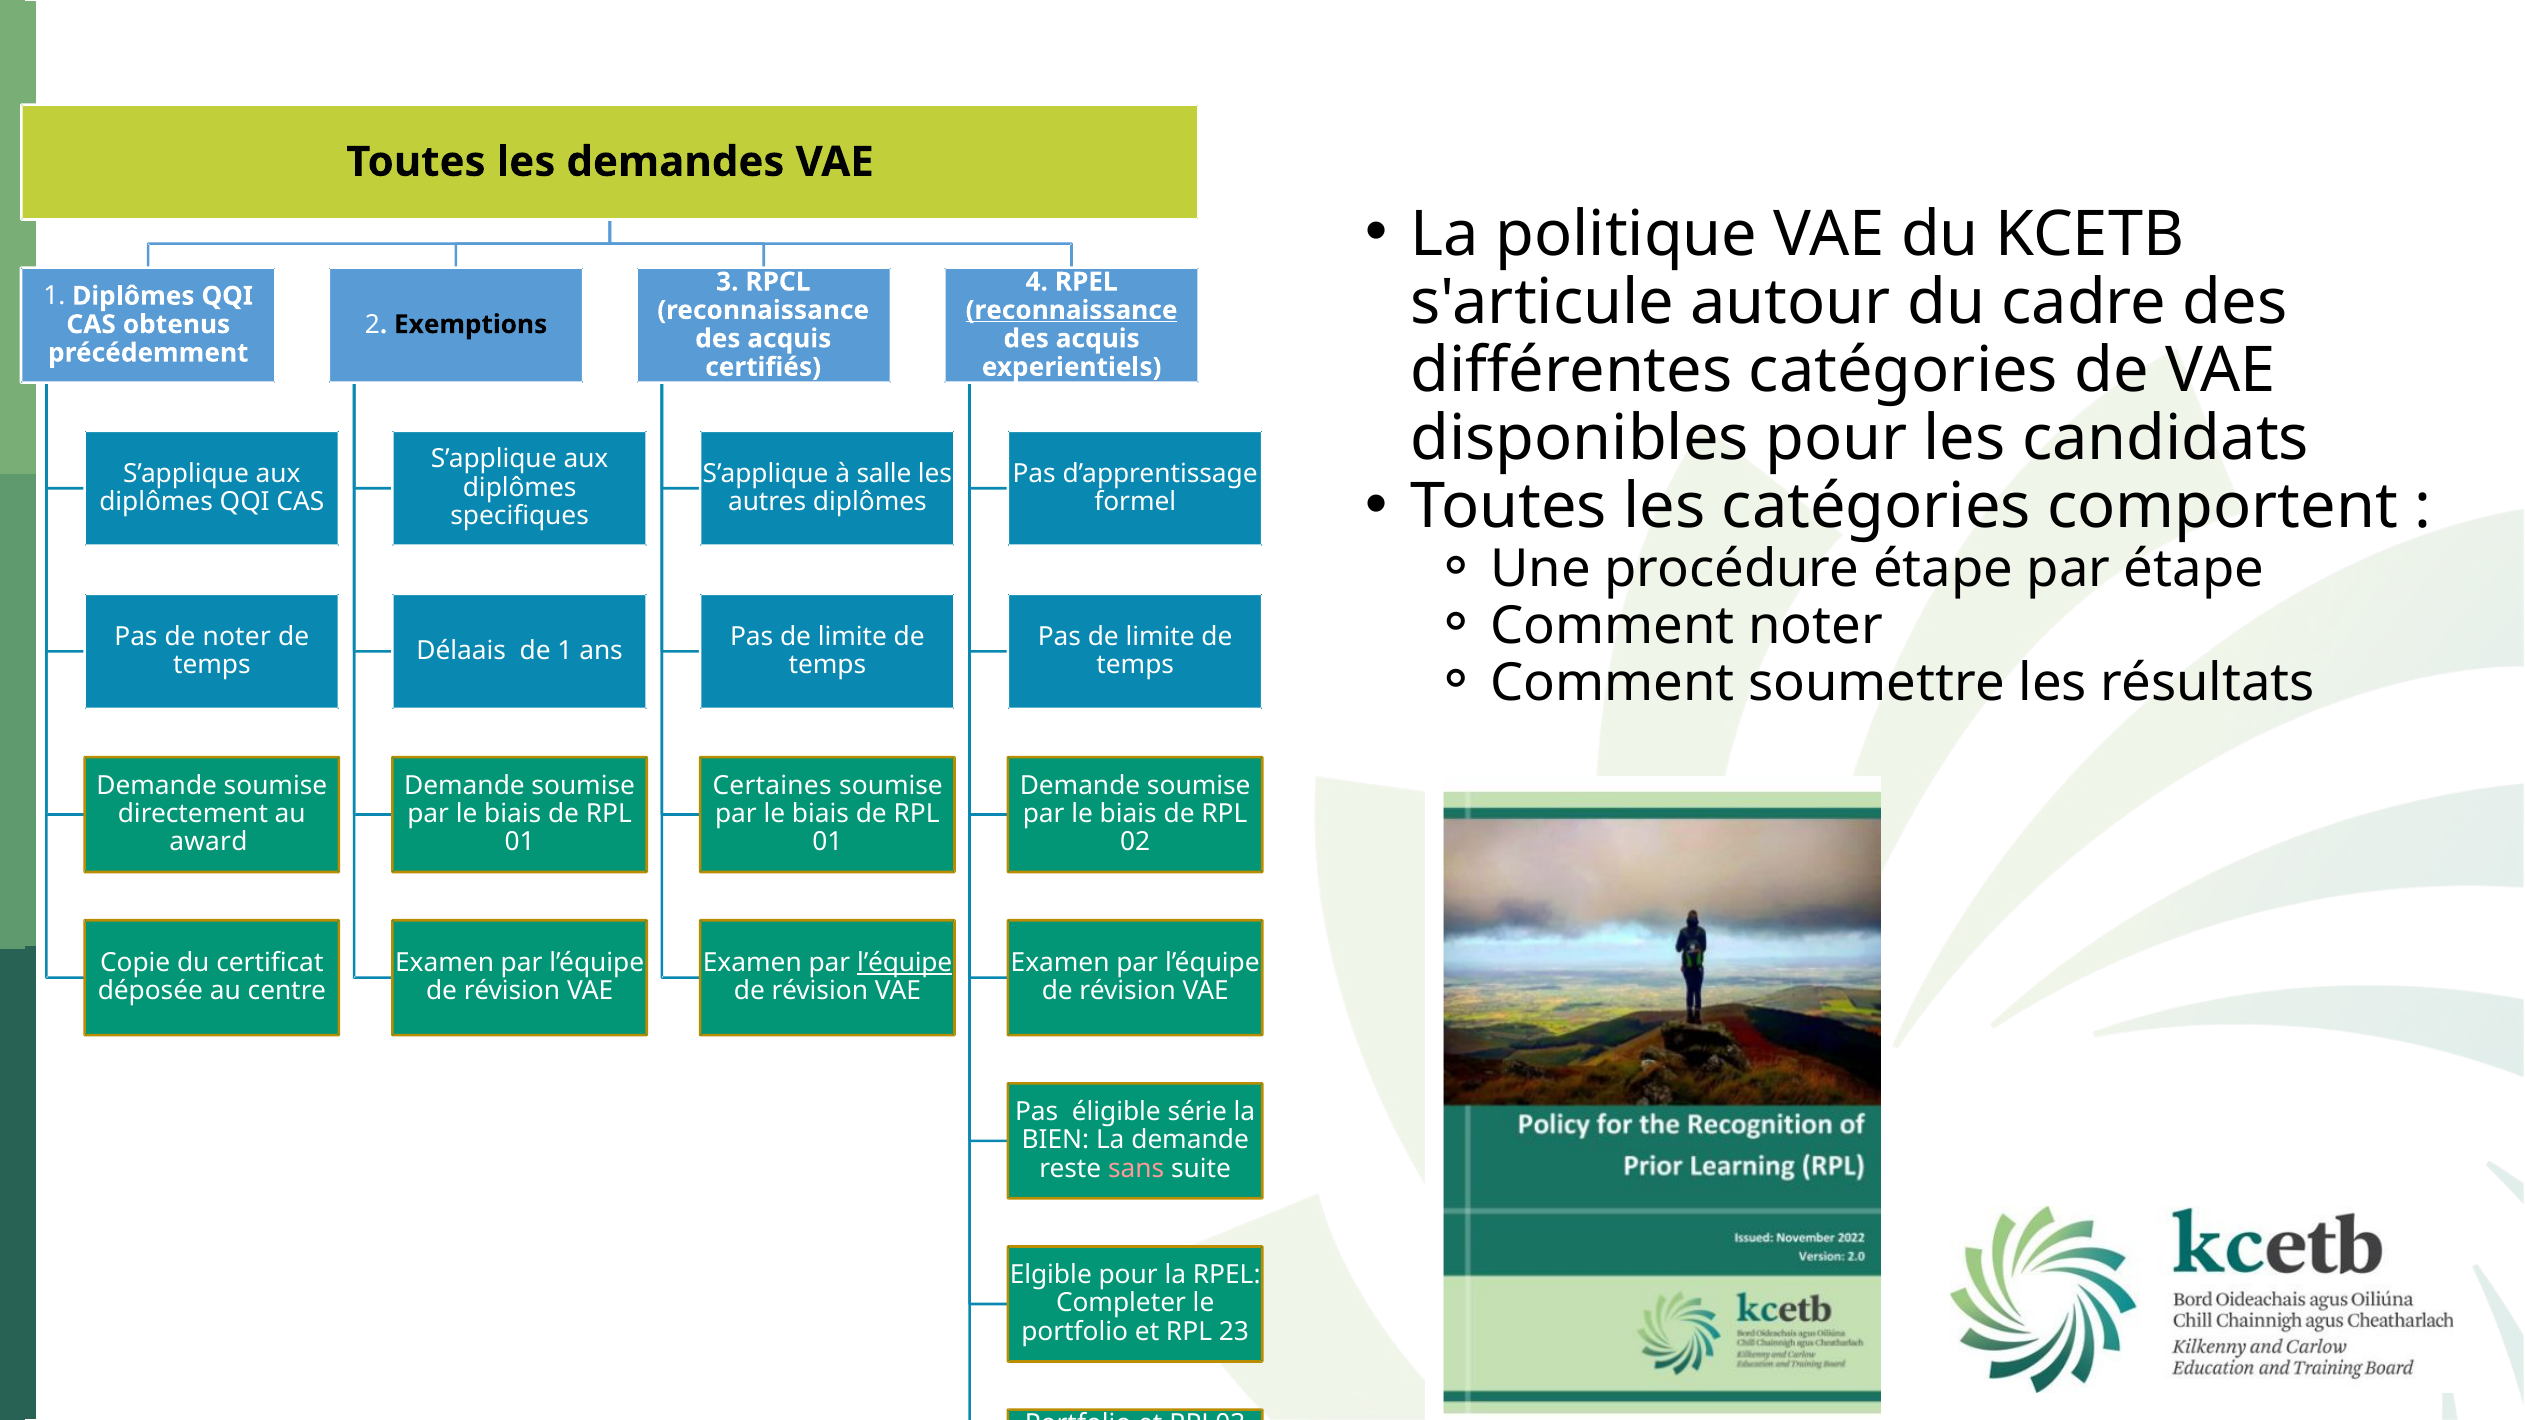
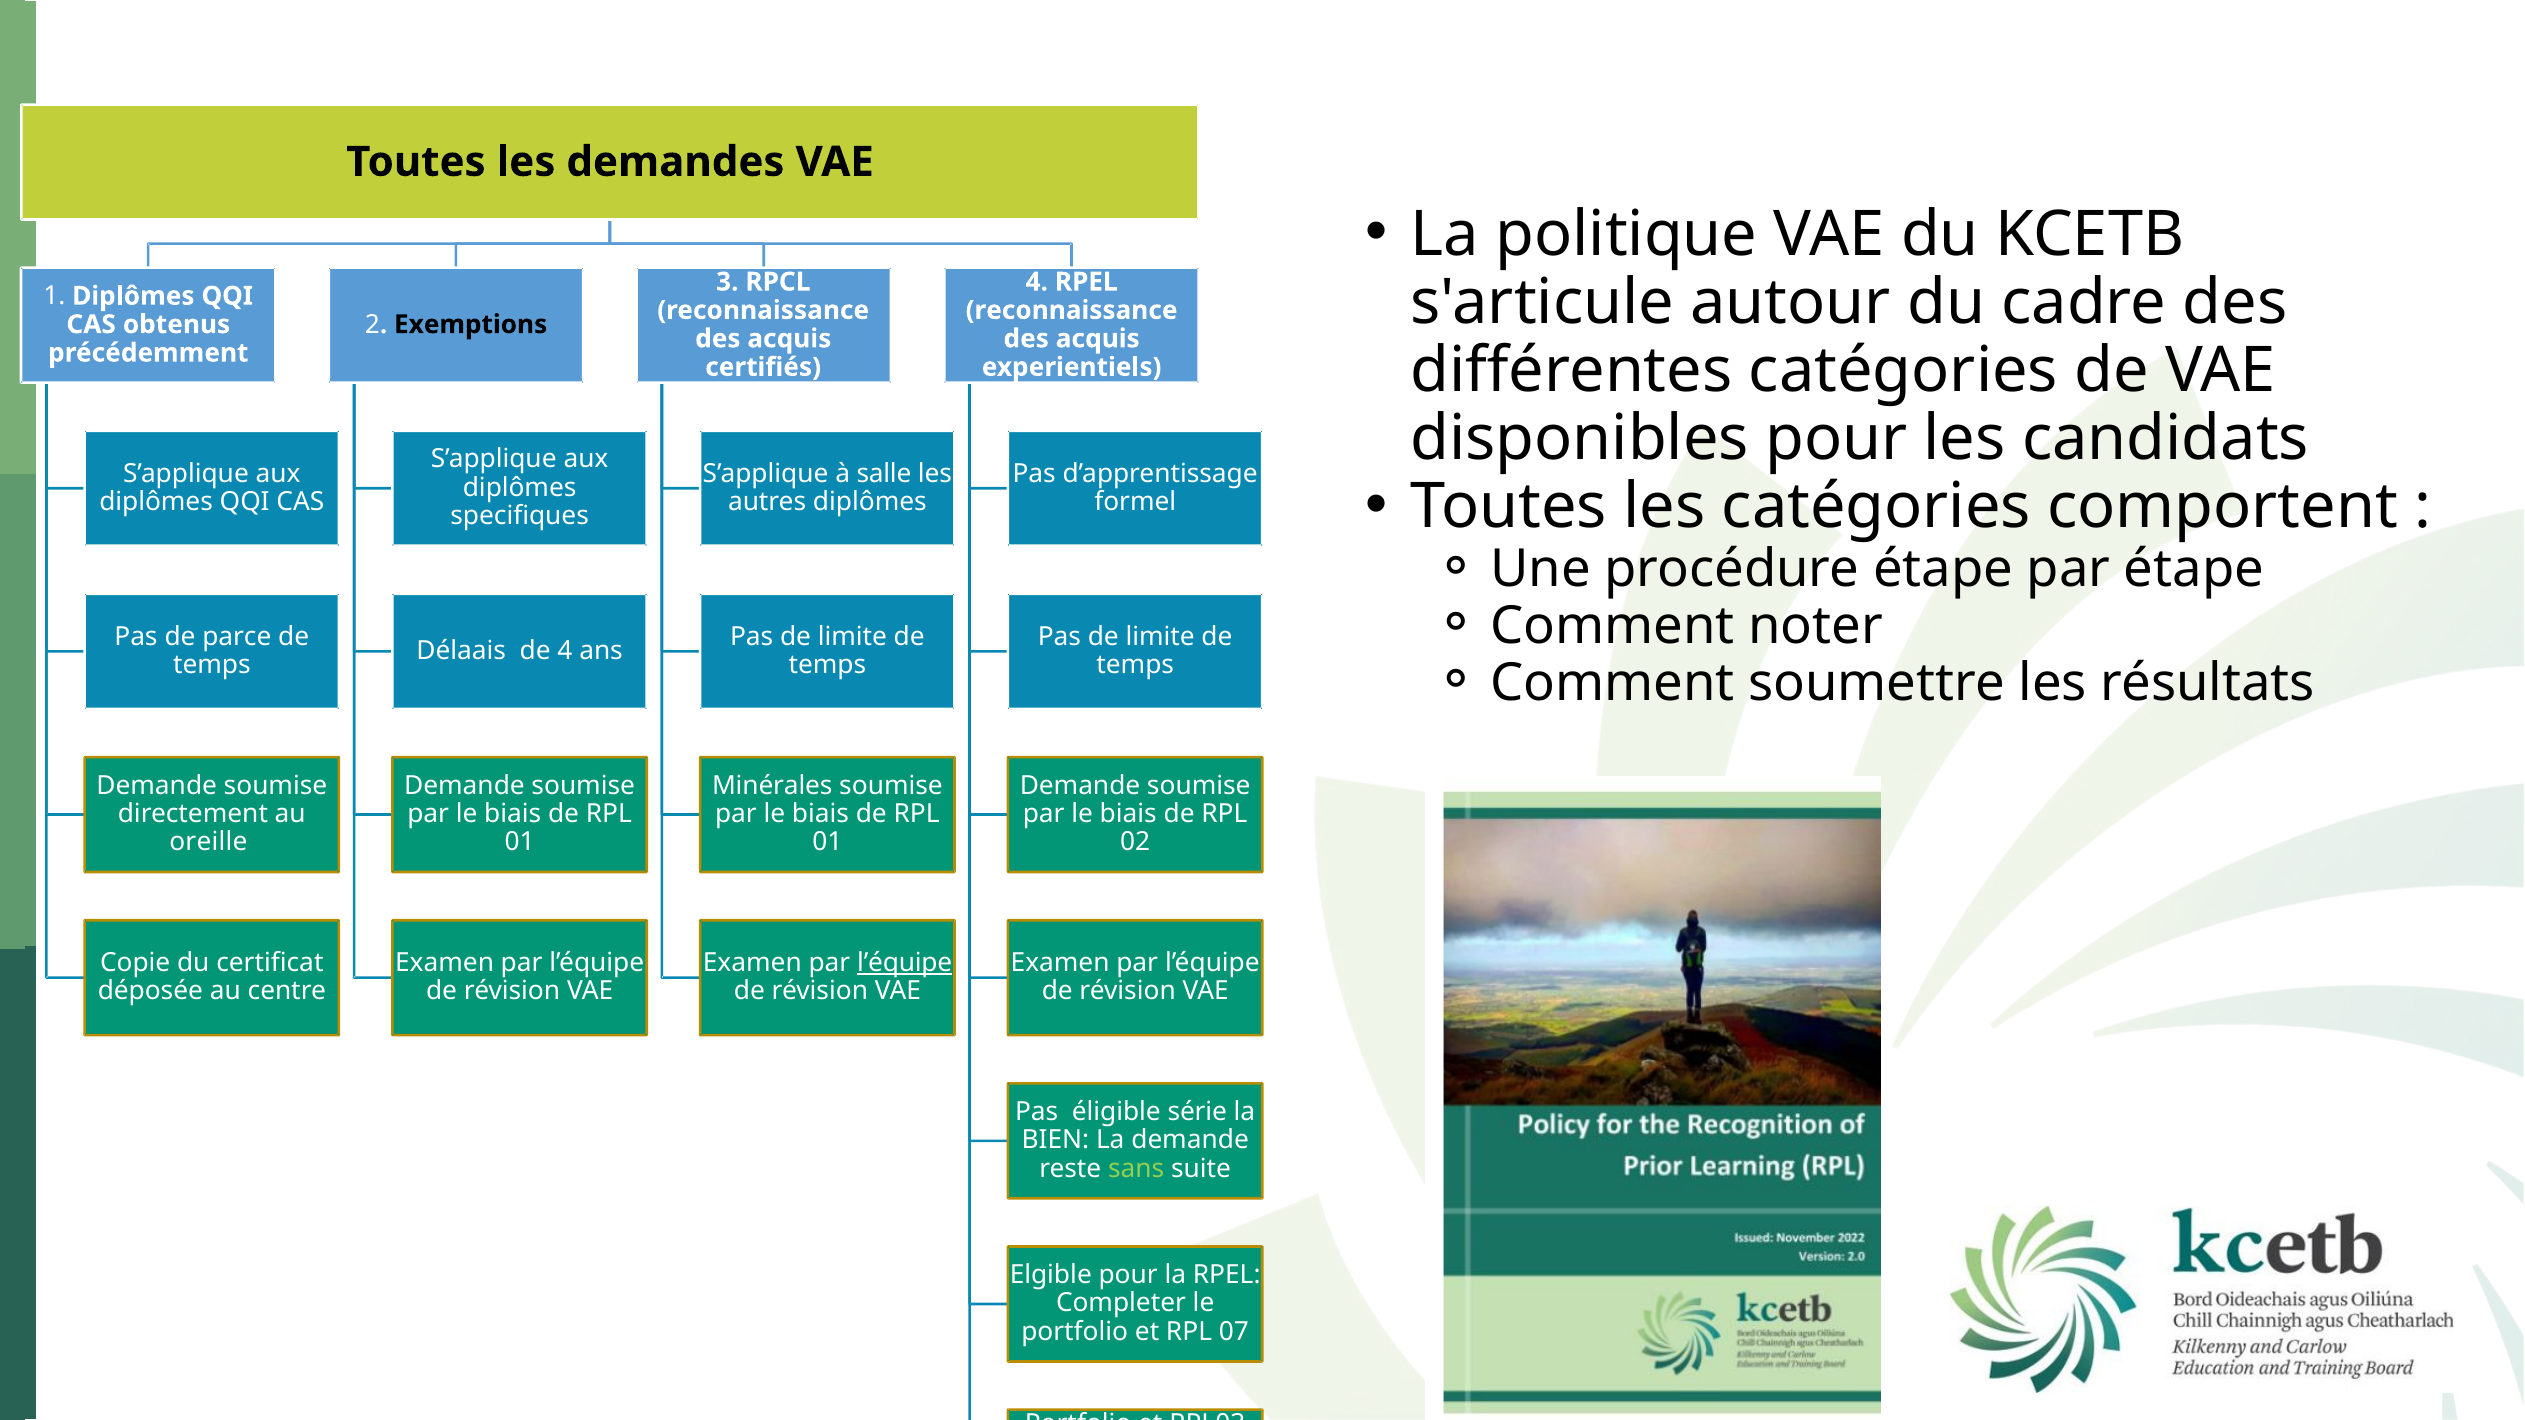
reconnaissance underline: present -> none (1072, 310)
de noter: noter -> parce (237, 637)
de 1: 1 -> 4 (565, 651)
Certaines: Certaines -> Minérales (772, 786)
award: award -> oreille (208, 842)
sans colour: pink -> light green (1136, 1169)
23: 23 -> 07 (1234, 1332)
